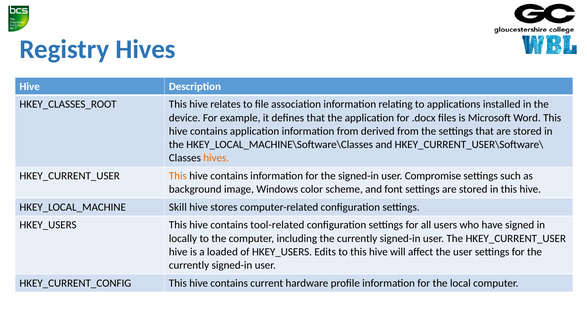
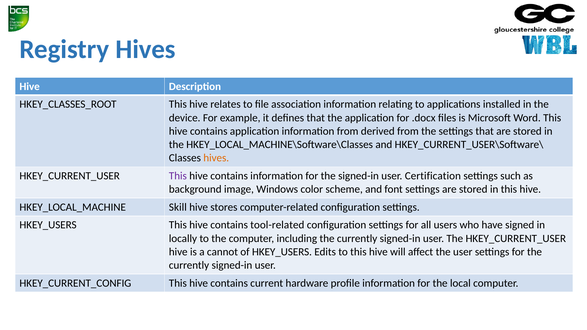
This colour: orange -> purple (178, 176)
Compromise: Compromise -> Certification (433, 176)
loaded: loaded -> cannot (222, 252)
